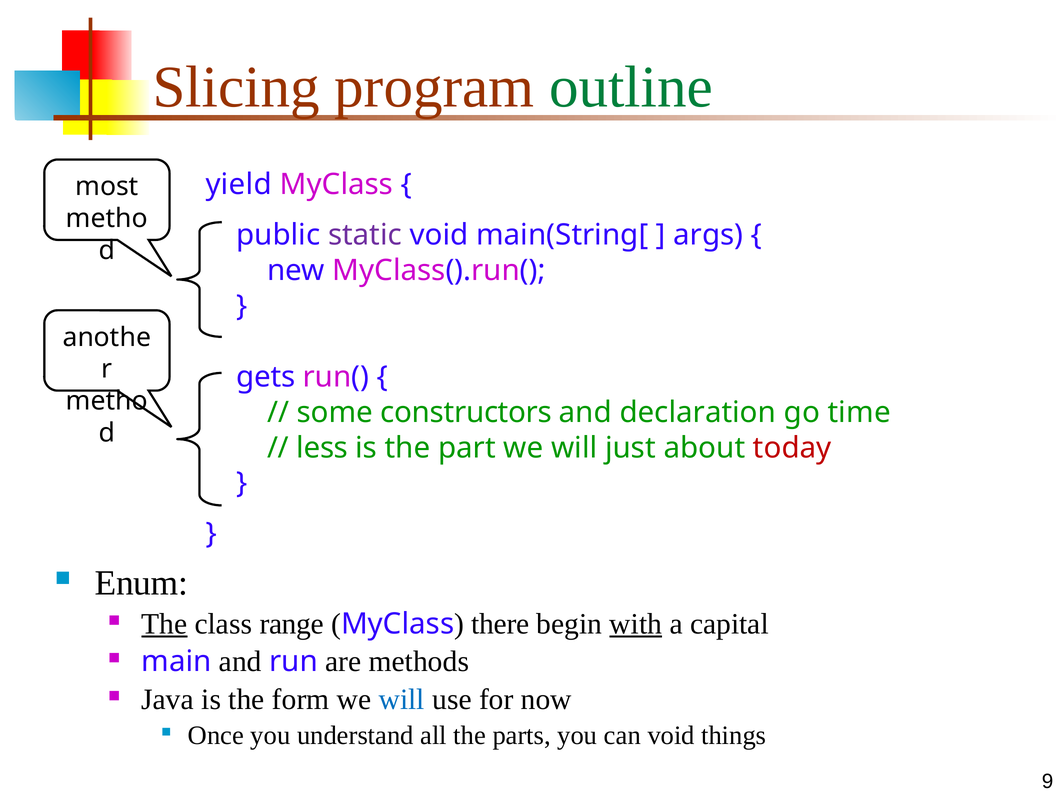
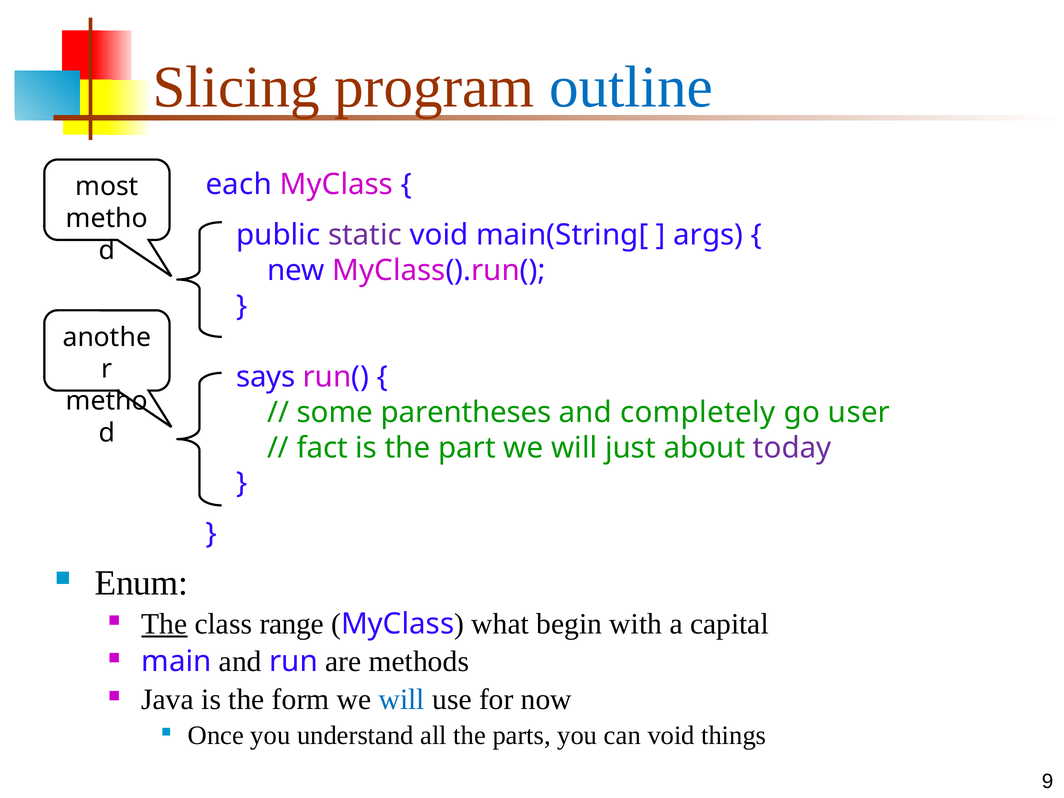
outline colour: green -> blue (631, 87)
yield: yield -> each (239, 185)
gets: gets -> says (266, 377)
constructors: constructors -> parentheses (466, 412)
declaration: declaration -> completely (698, 412)
time: time -> user (859, 412)
less: less -> fact (322, 448)
today colour: red -> purple (792, 448)
there: there -> what (500, 624)
with underline: present -> none (636, 624)
